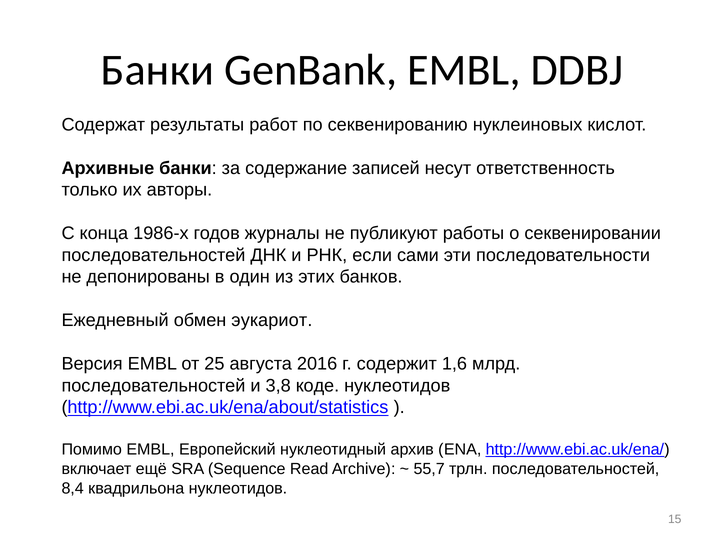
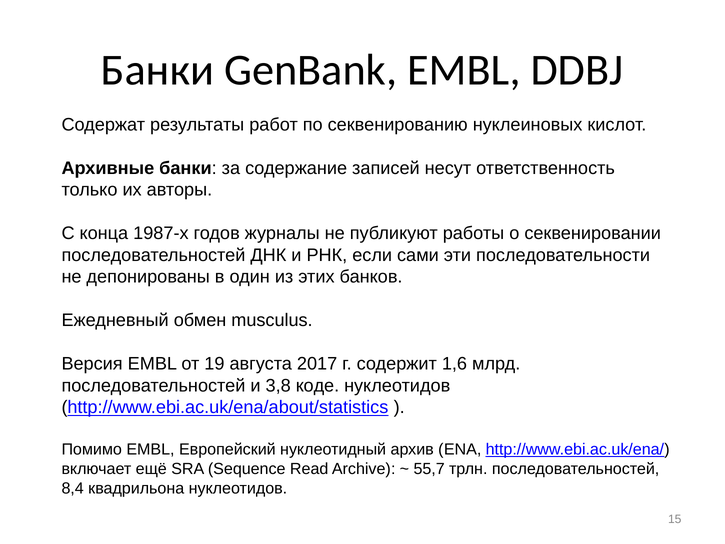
1986-х: 1986-х -> 1987-х (161, 233)
эукариот: эукариот -> musculus (272, 320)
25: 25 -> 19 (214, 364)
2016: 2016 -> 2017 (317, 364)
